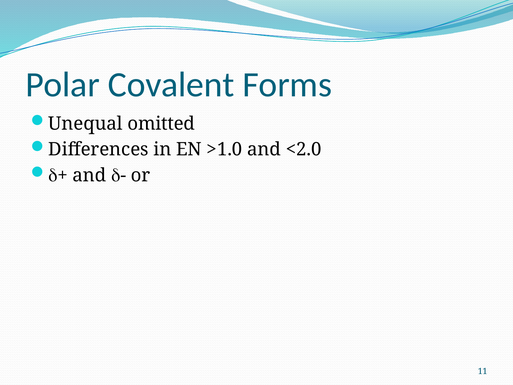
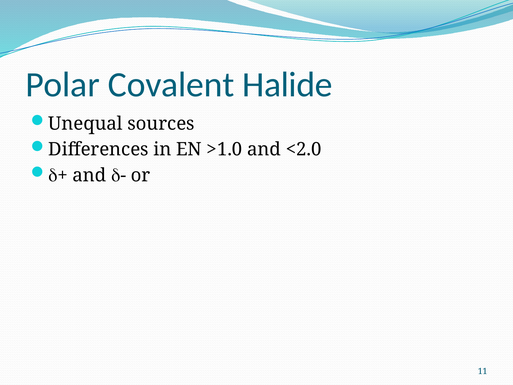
Forms: Forms -> Halide (287, 85)
omitted: omitted -> sources (161, 124)
